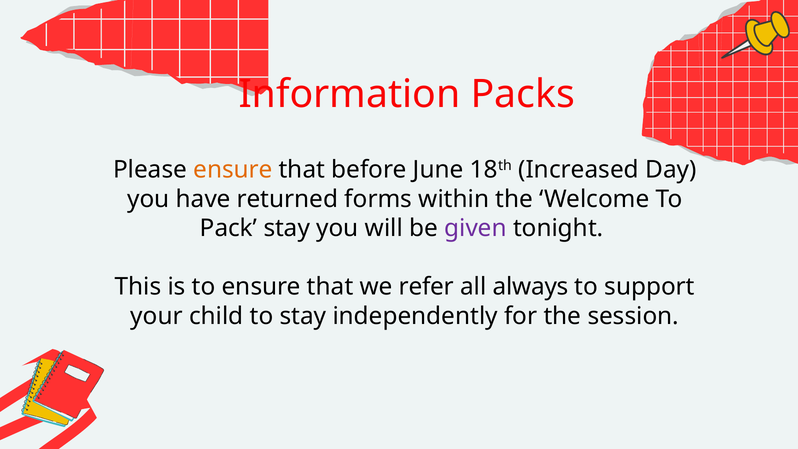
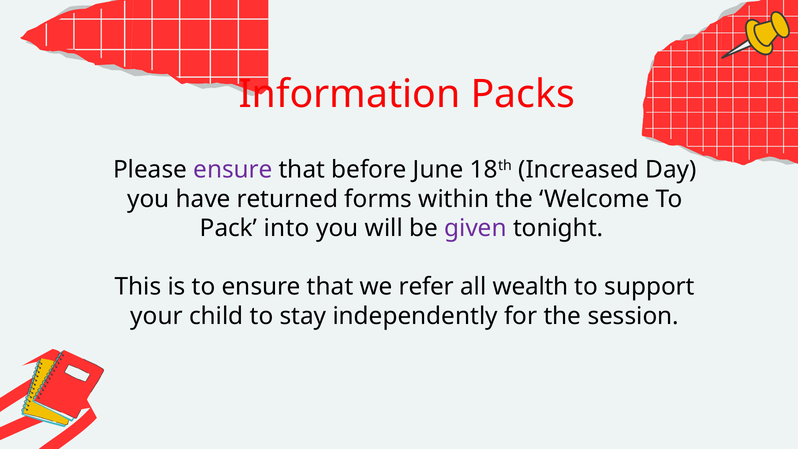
ensure colour: orange -> purple (233, 170)
Pack stay: stay -> into (287, 228)
always: always -> wealth (531, 287)
